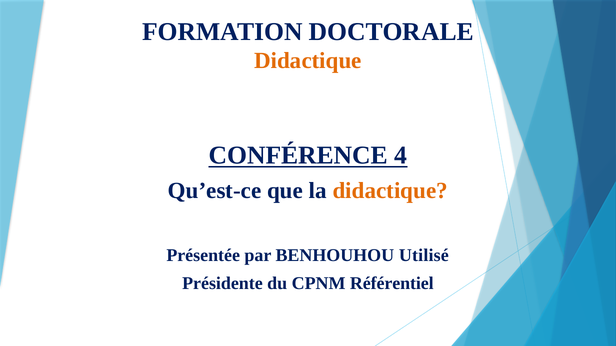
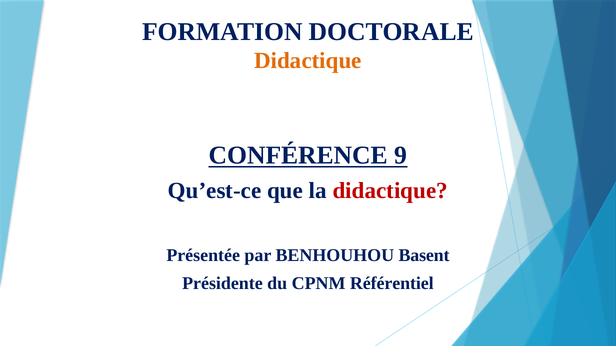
4: 4 -> 9 (401, 156)
didactique colour: orange -> red (390, 191)
Utilisé: Utilisé -> Basent (424, 256)
